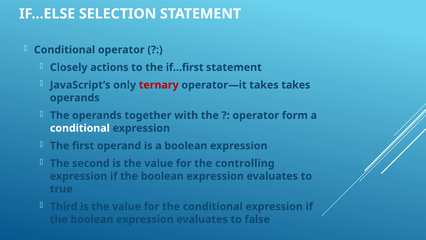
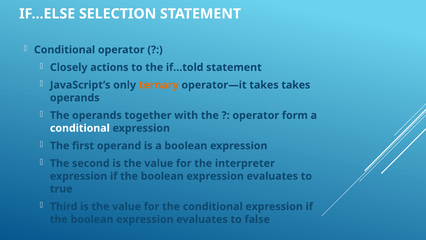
if…first: if…first -> if…told (185, 67)
ternary colour: red -> orange (159, 85)
controlling: controlling -> interpreter (245, 163)
